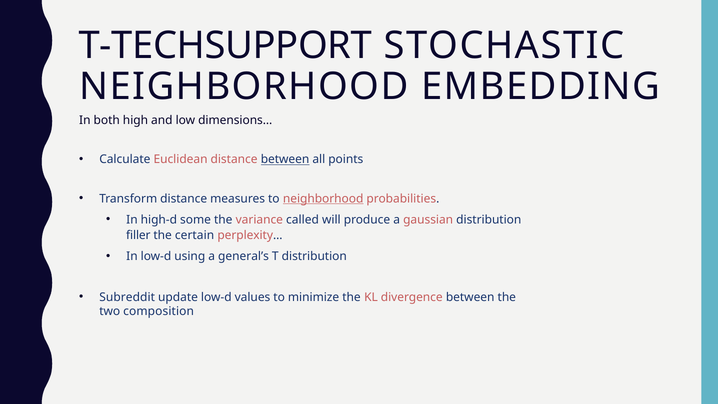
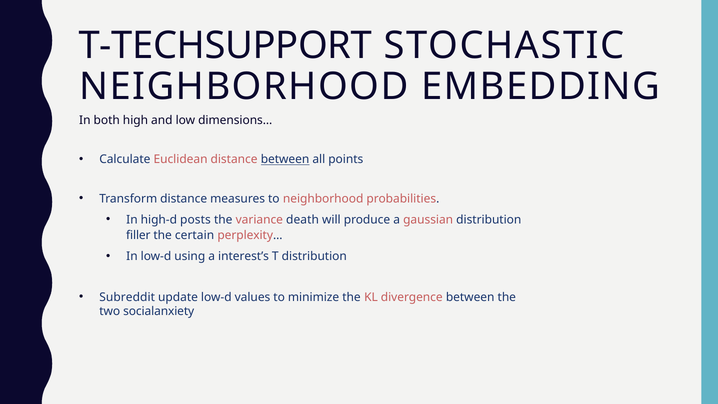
neighborhood underline: present -> none (323, 199)
some: some -> posts (195, 220)
called: called -> death (302, 220)
general’s: general’s -> interest’s (244, 256)
composition: composition -> socialanxiety (159, 311)
